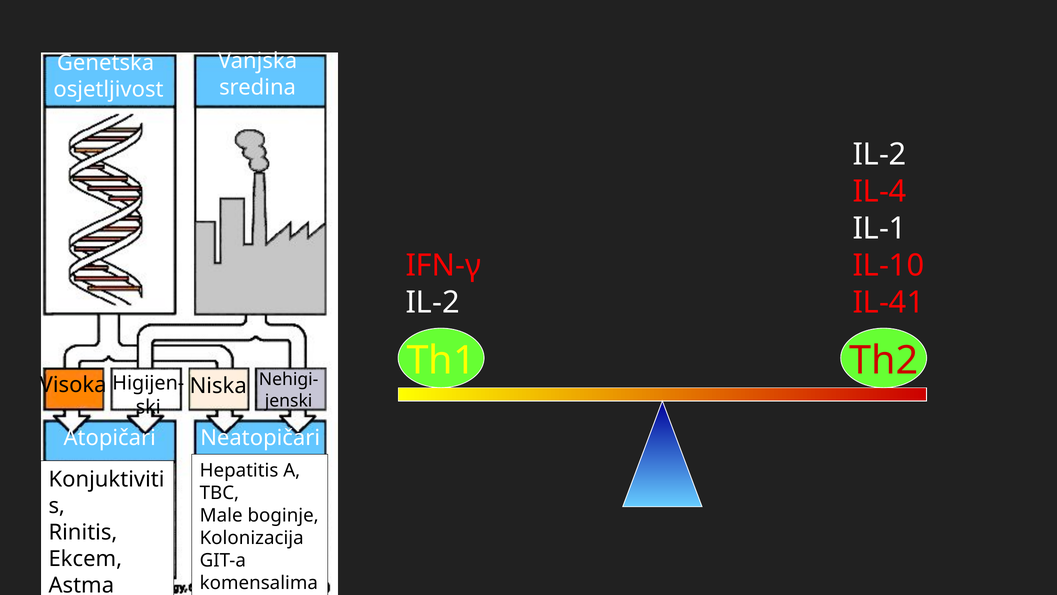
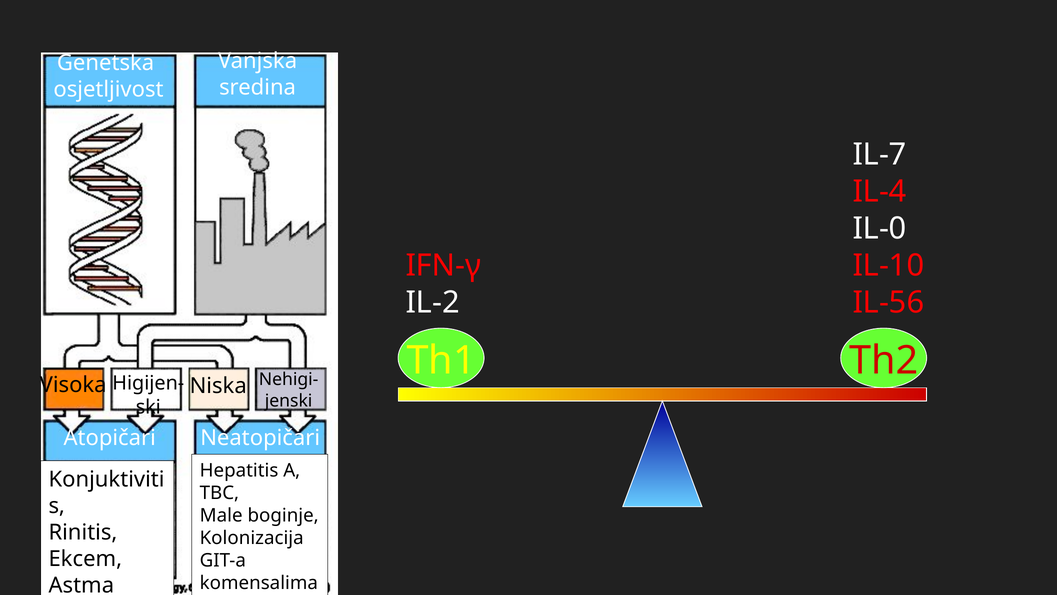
IL-2: IL-2 -> IL-7 (880, 154)
IL-1: IL-1 -> IL-0 (880, 228)
IL-41: IL-41 -> IL-56 (888, 302)
